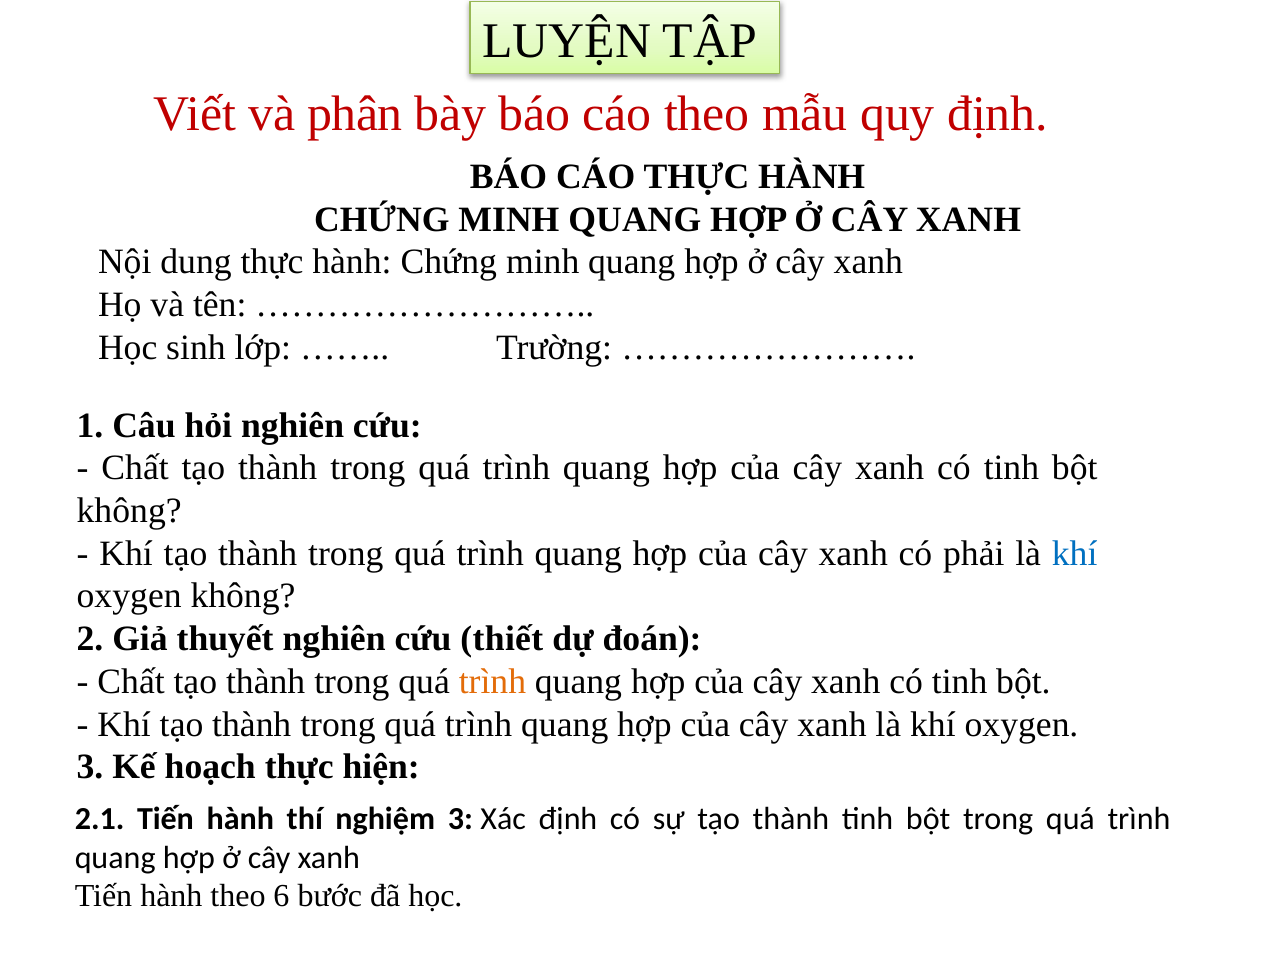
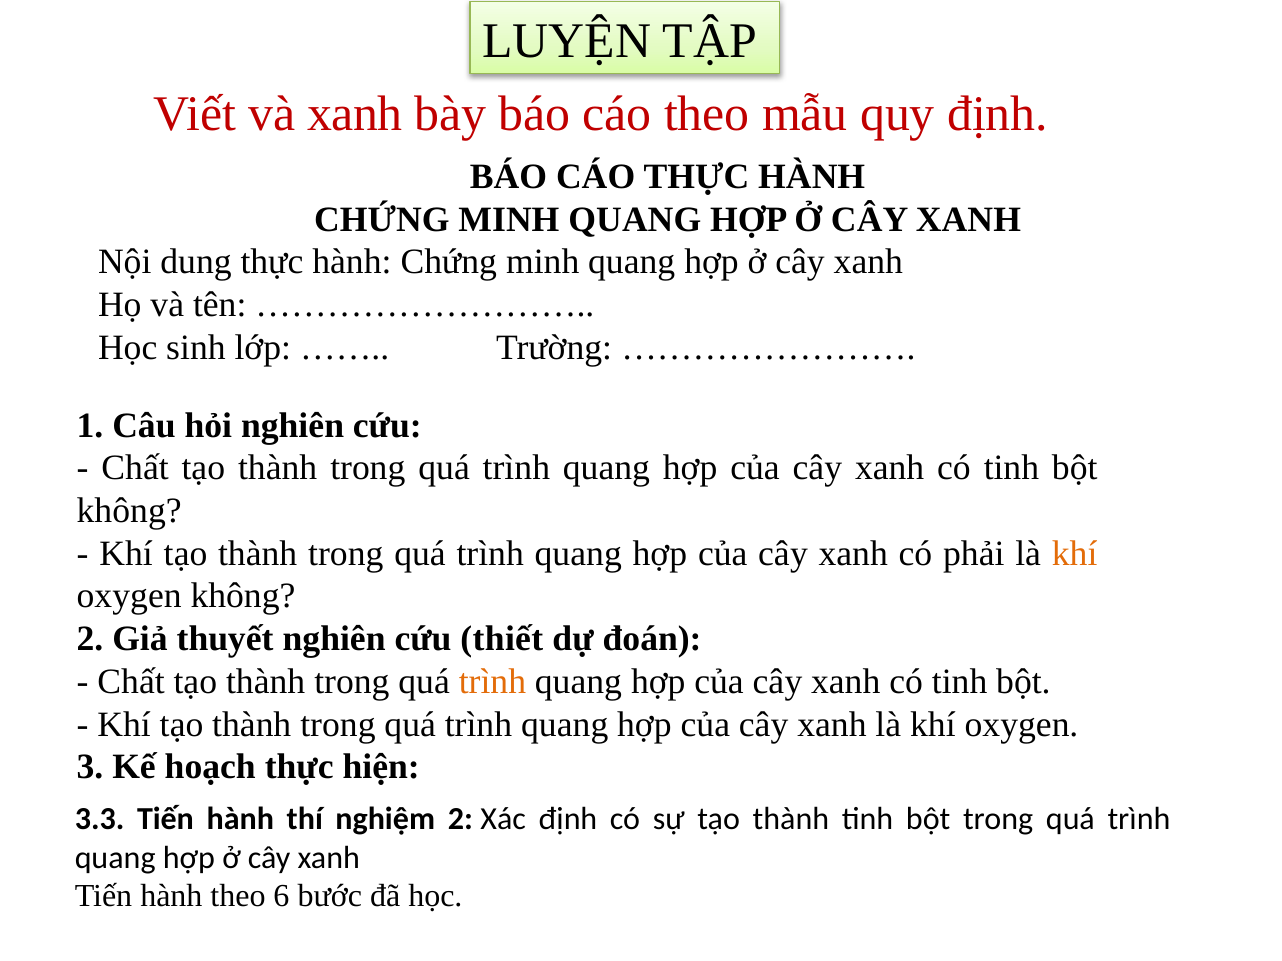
và phân: phân -> xanh (355, 115)
khí colour: blue -> orange (1075, 554)
2.1: 2.1 -> 3.3 (100, 820)
nghiệm 3: 3 -> 2 (460, 820)
